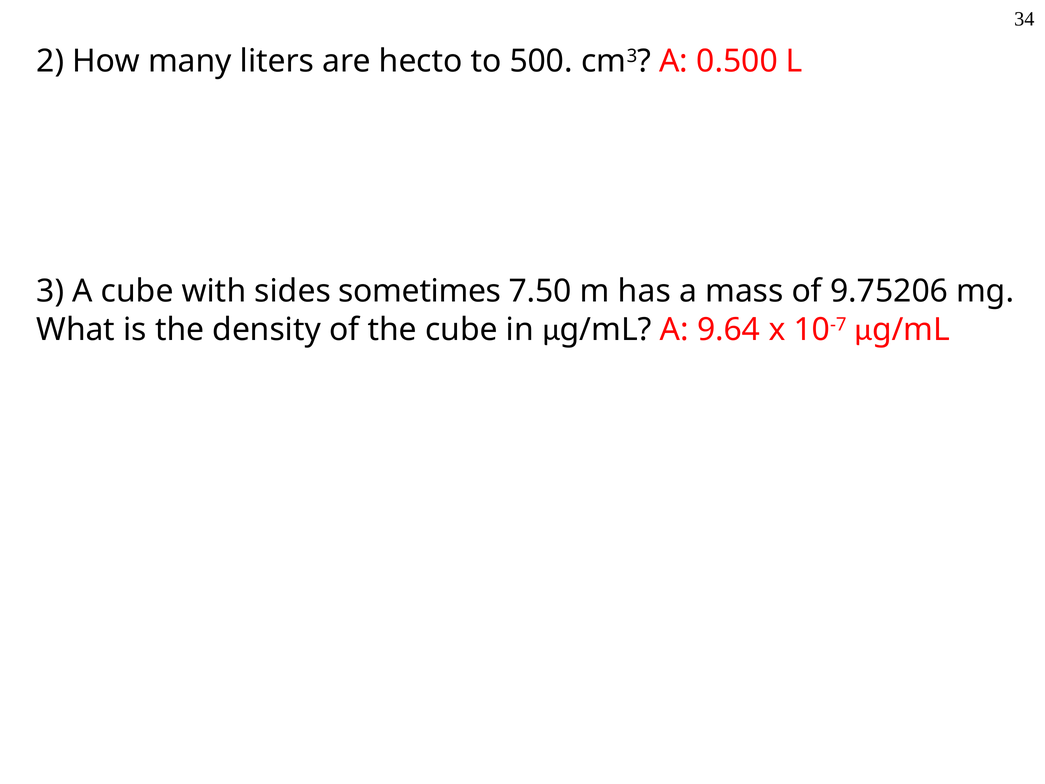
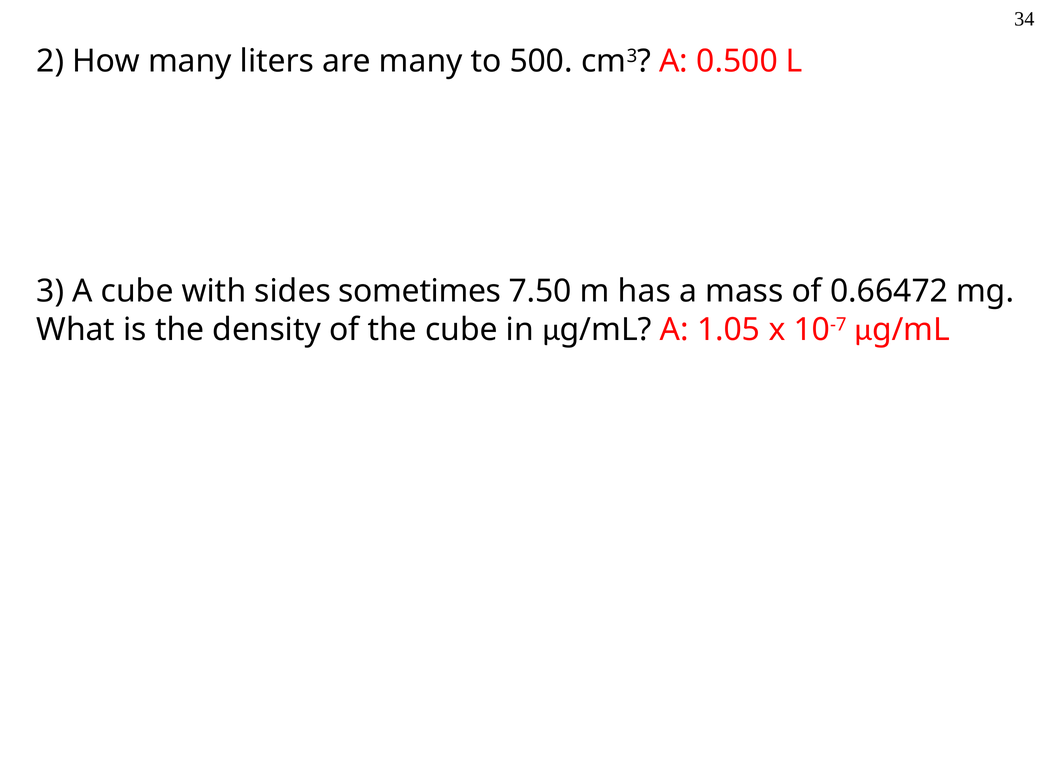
are hecto: hecto -> many (421, 61)
9.75206: 9.75206 -> 0.66472 (889, 291)
9.64: 9.64 -> 1.05 (729, 330)
